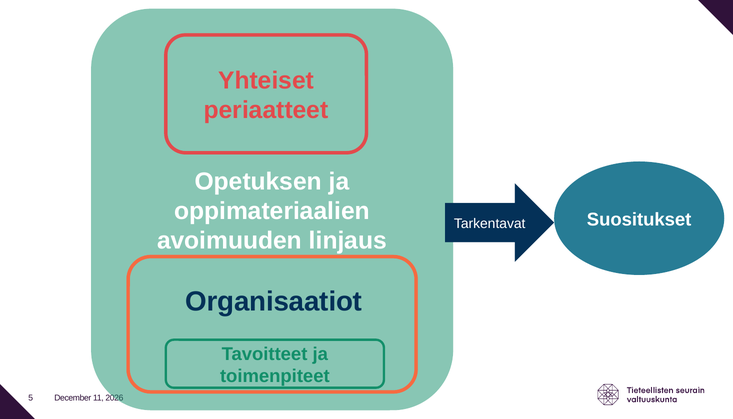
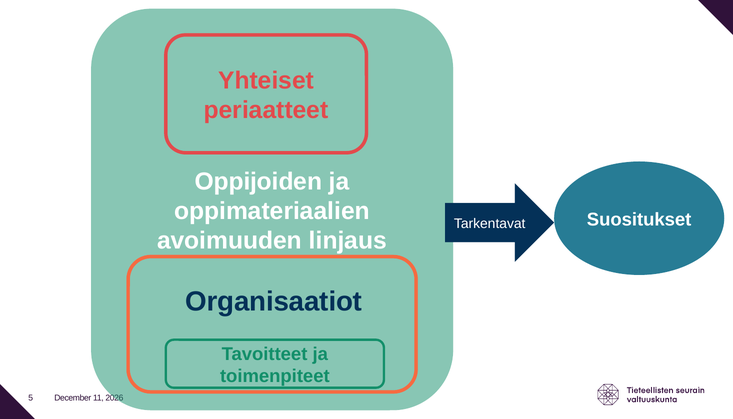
Opetuksen: Opetuksen -> Oppijoiden (258, 182)
